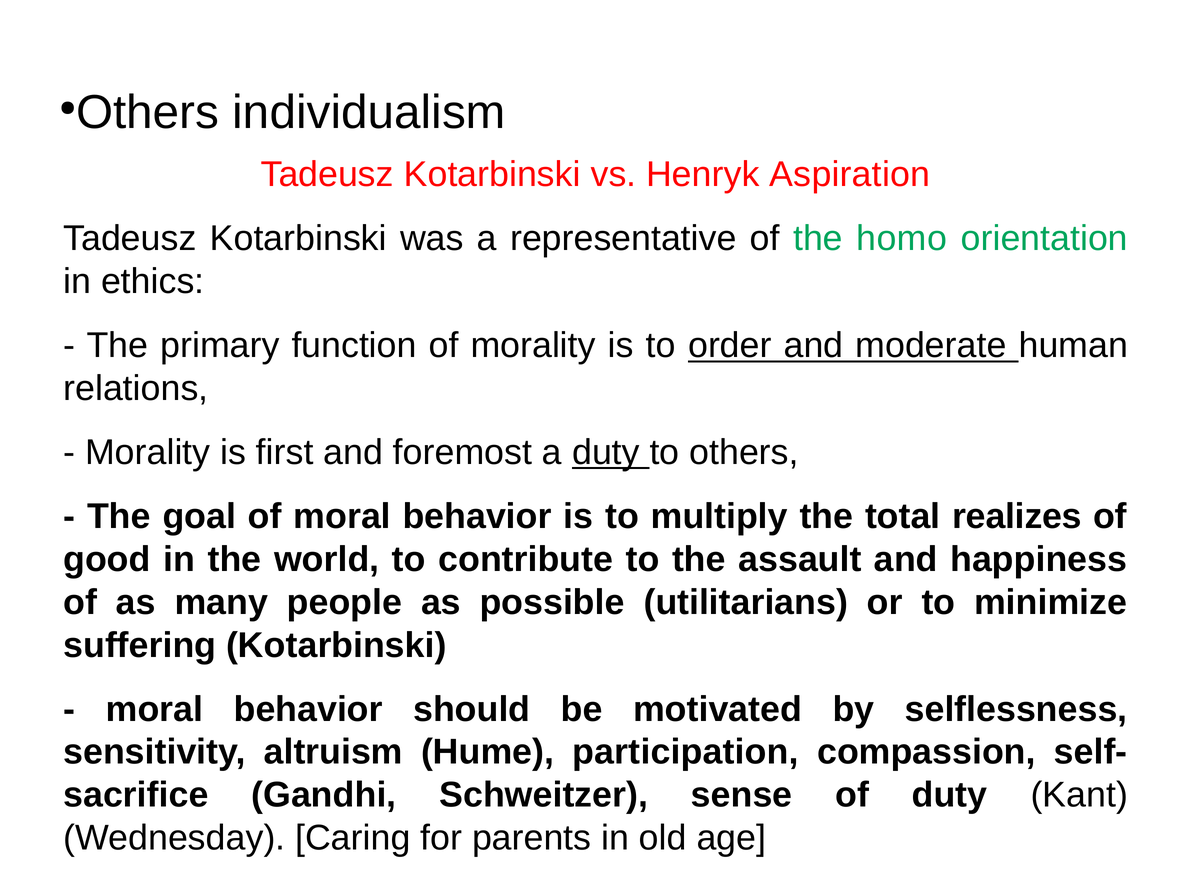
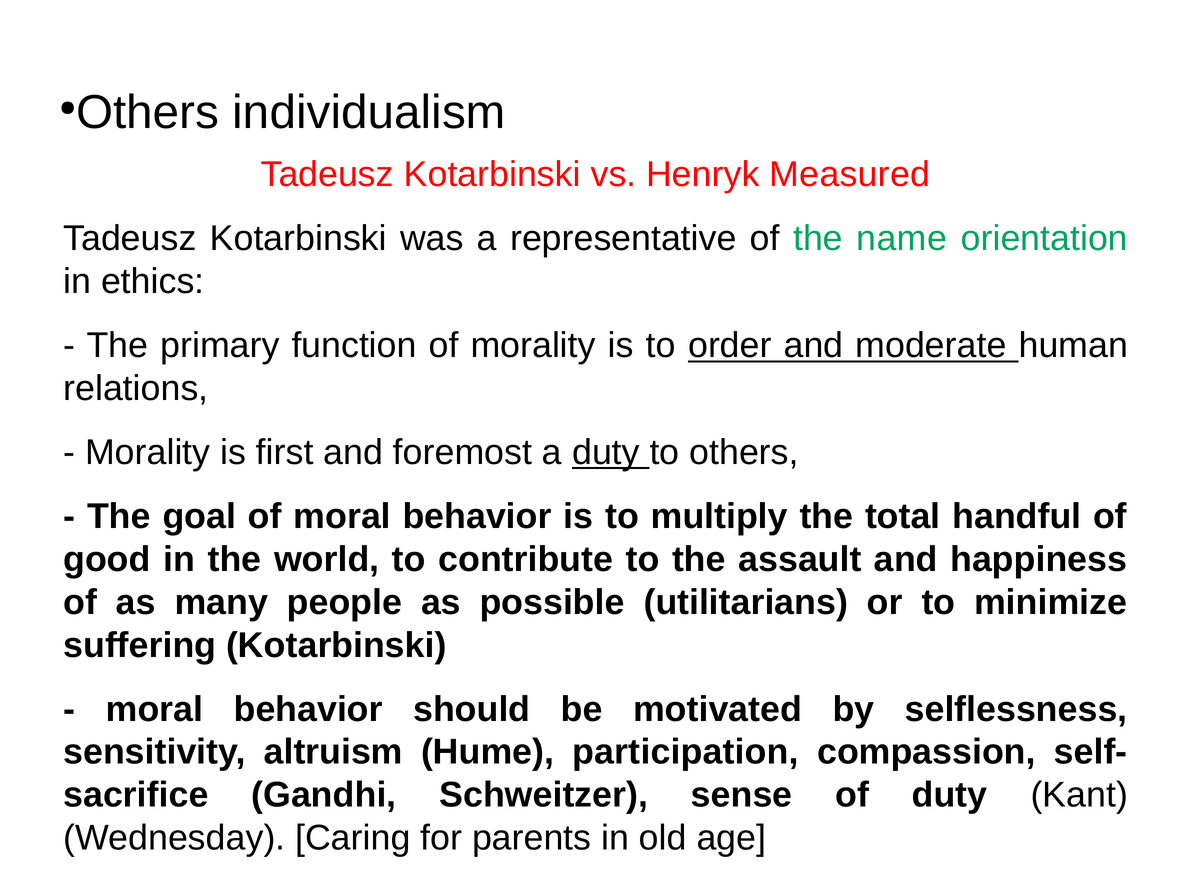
Aspiration: Aspiration -> Measured (850, 175)
homo: homo -> name (902, 239)
realizes: realizes -> handful (1017, 517)
